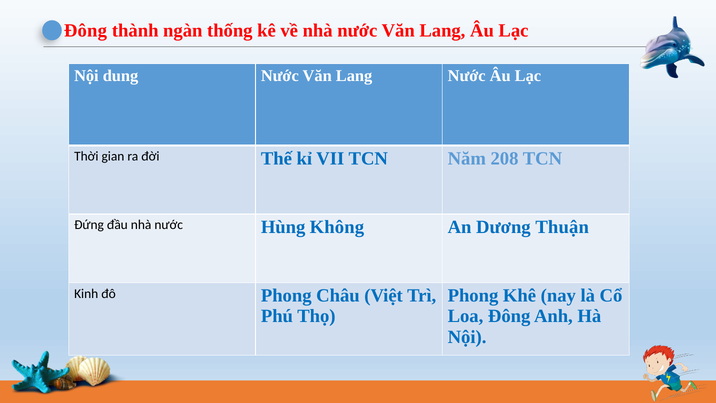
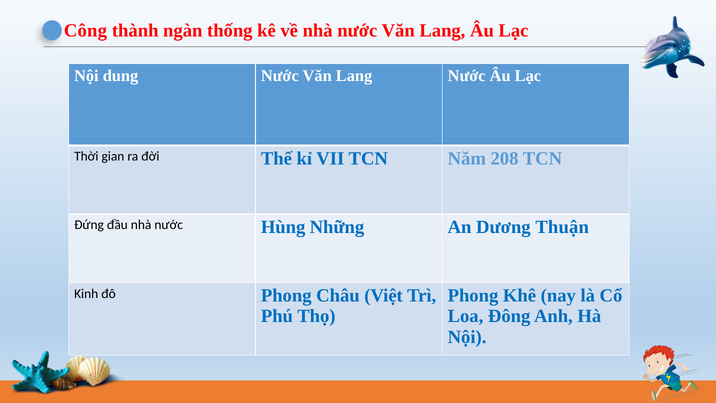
Đông: Đông -> Công (85, 31)
Không: Không -> Những (337, 227)
